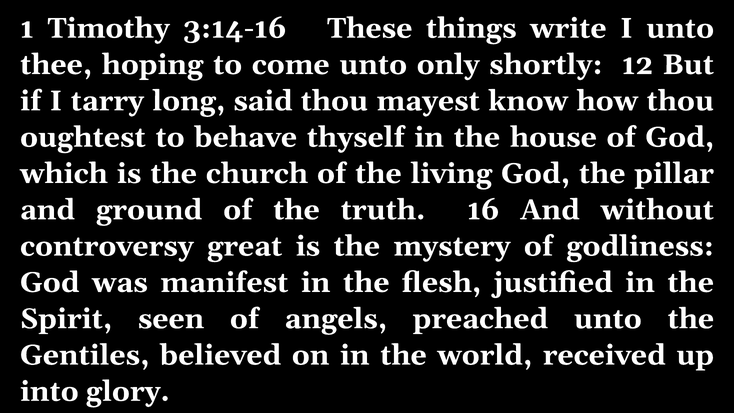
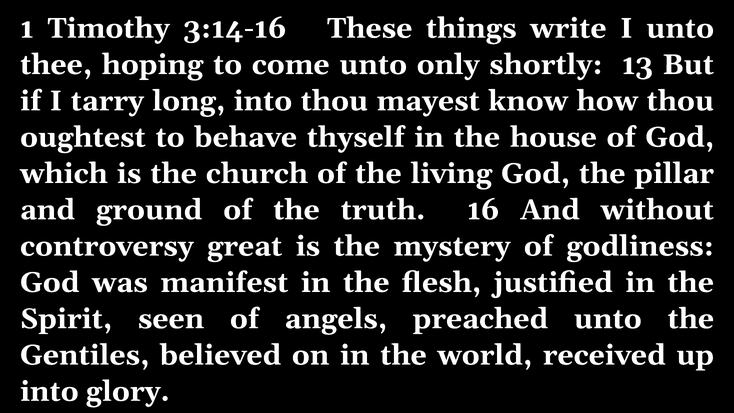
12: 12 -> 13 (637, 65)
long said: said -> into (263, 101)
